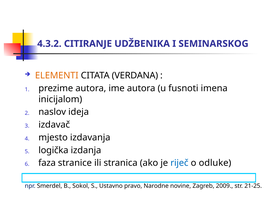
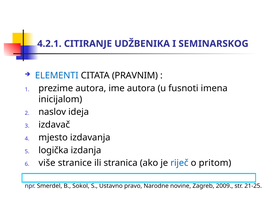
4.3.2: 4.3.2 -> 4.2.1 (49, 44)
ELEMENTI colour: orange -> blue (57, 76)
VERDANA: VERDANA -> PRAVNIM (135, 76)
faza: faza -> više (47, 163)
odluke: odluke -> pritom (215, 163)
